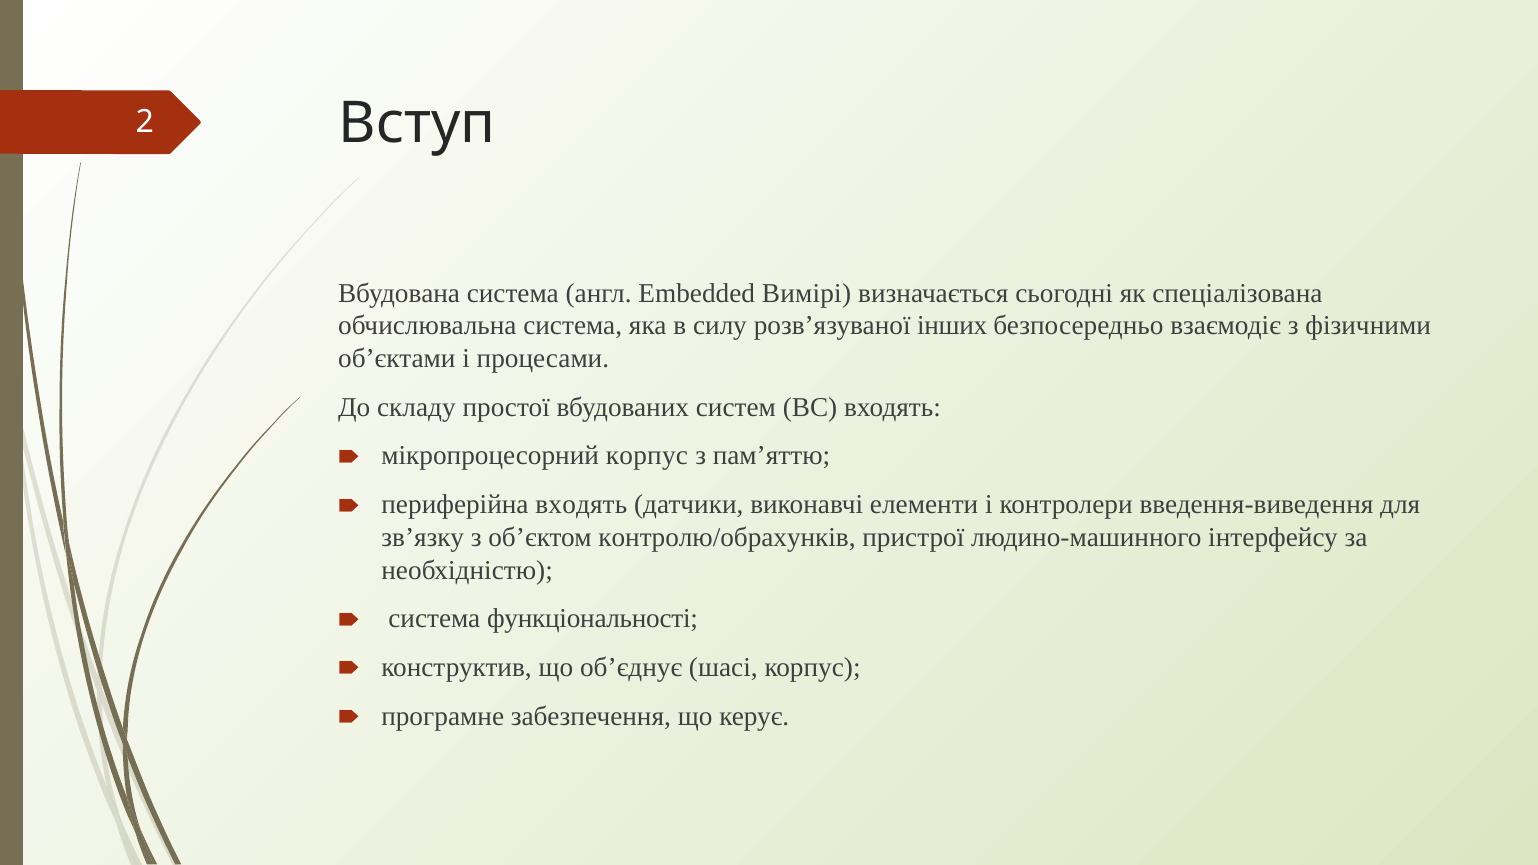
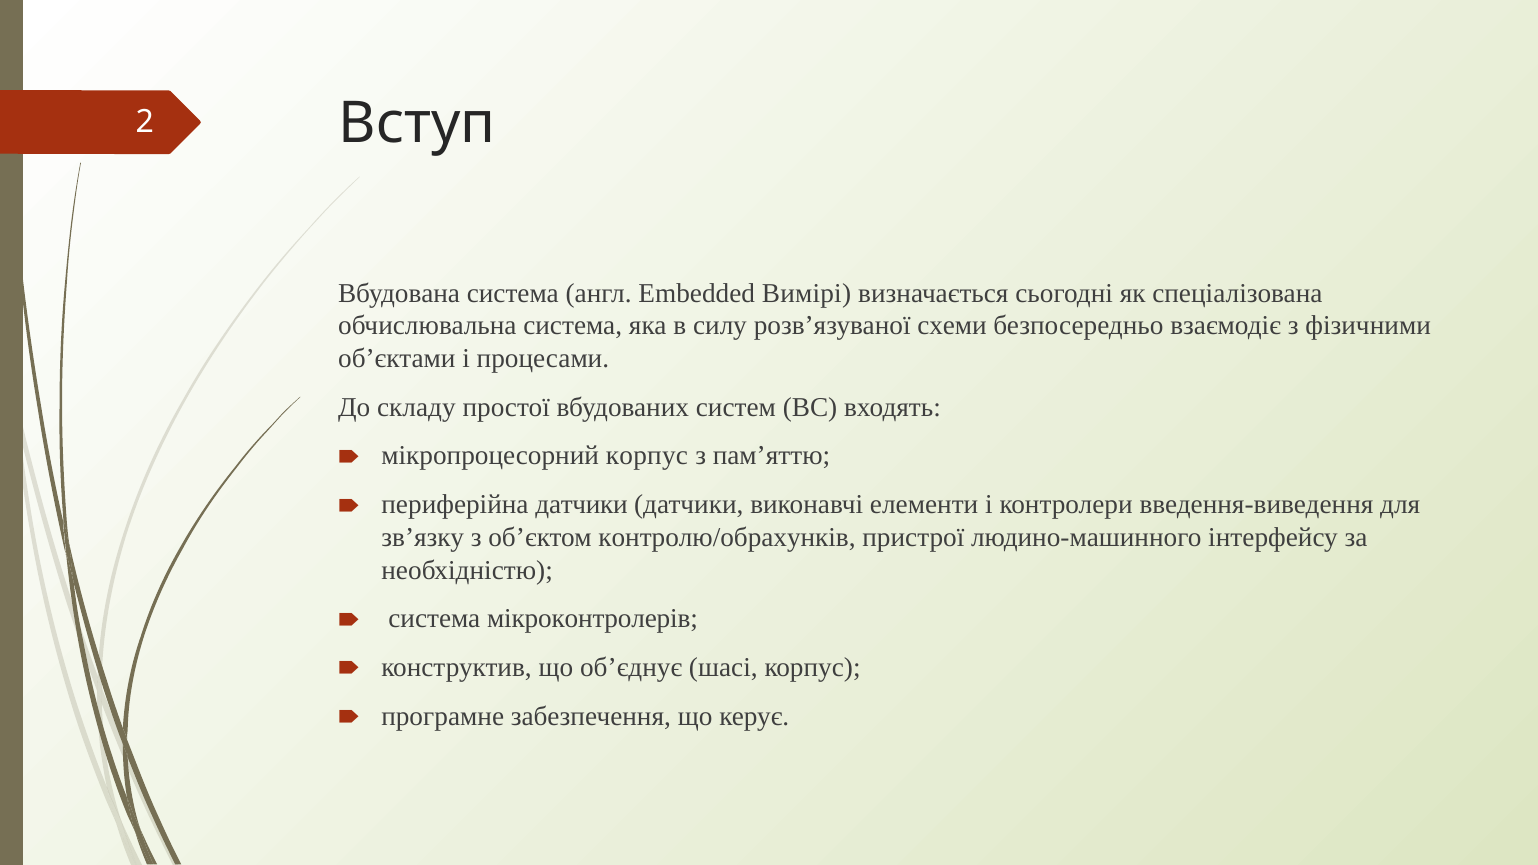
інших: інших -> схеми (952, 326)
периферійна входять: входять -> датчики (582, 505)
функціональності: функціональності -> мікроконтролерів (592, 619)
